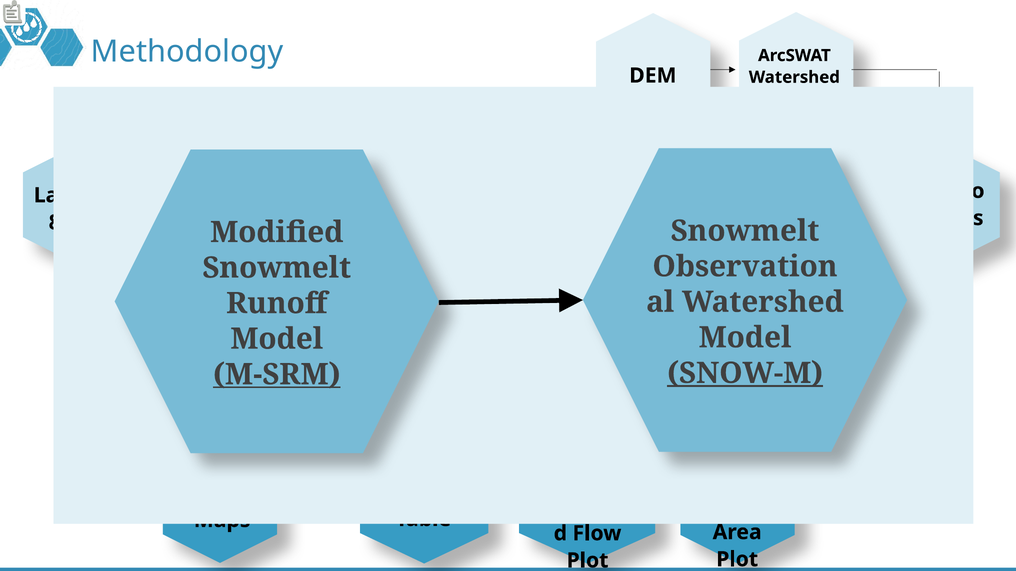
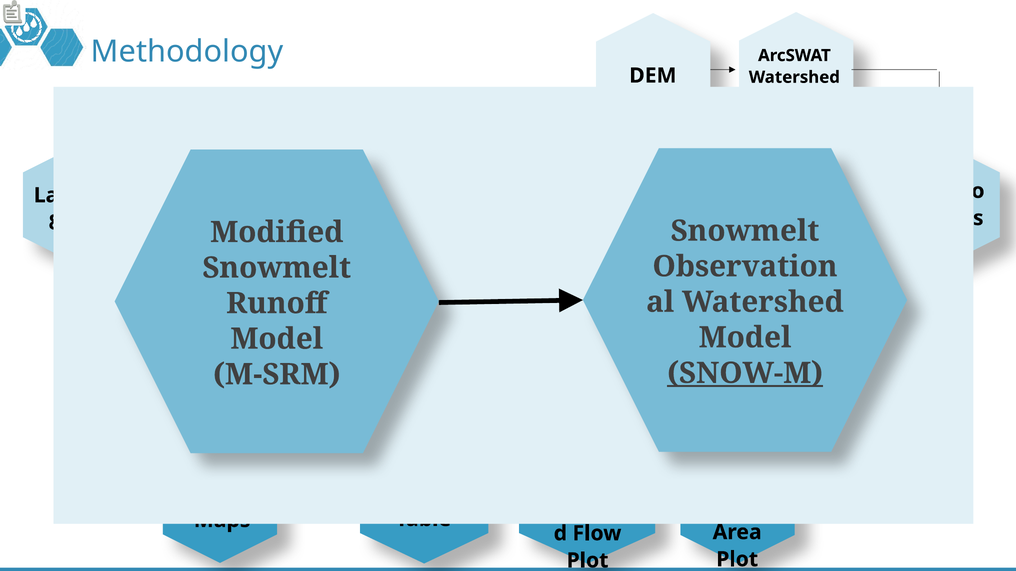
M-SRM underline: present -> none (277, 375)
